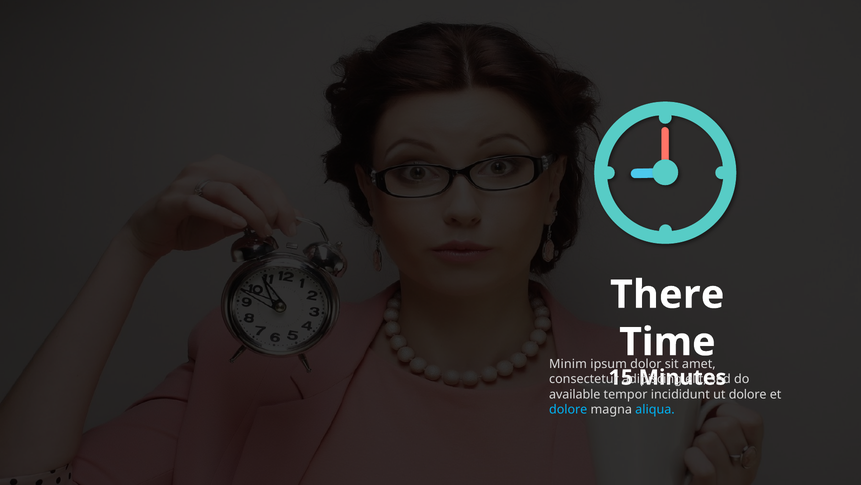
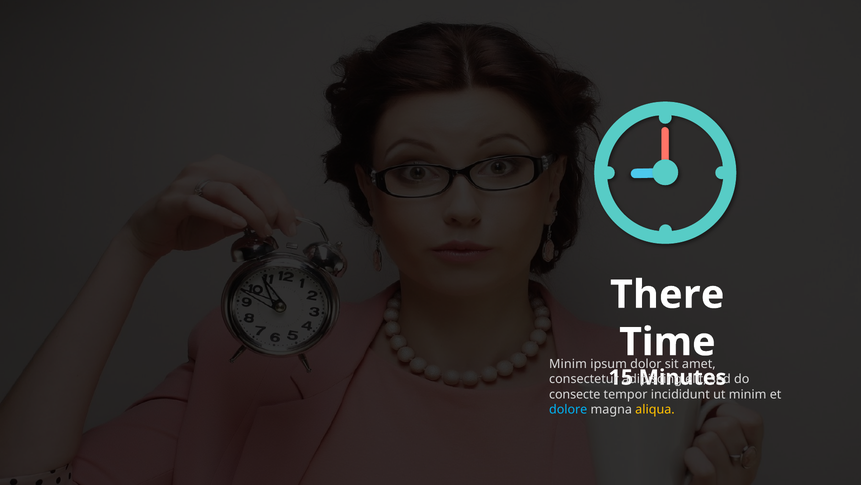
available: available -> consecte (575, 394)
dolore: dolore -> minim (748, 394)
aliqua colour: light blue -> yellow (655, 409)
